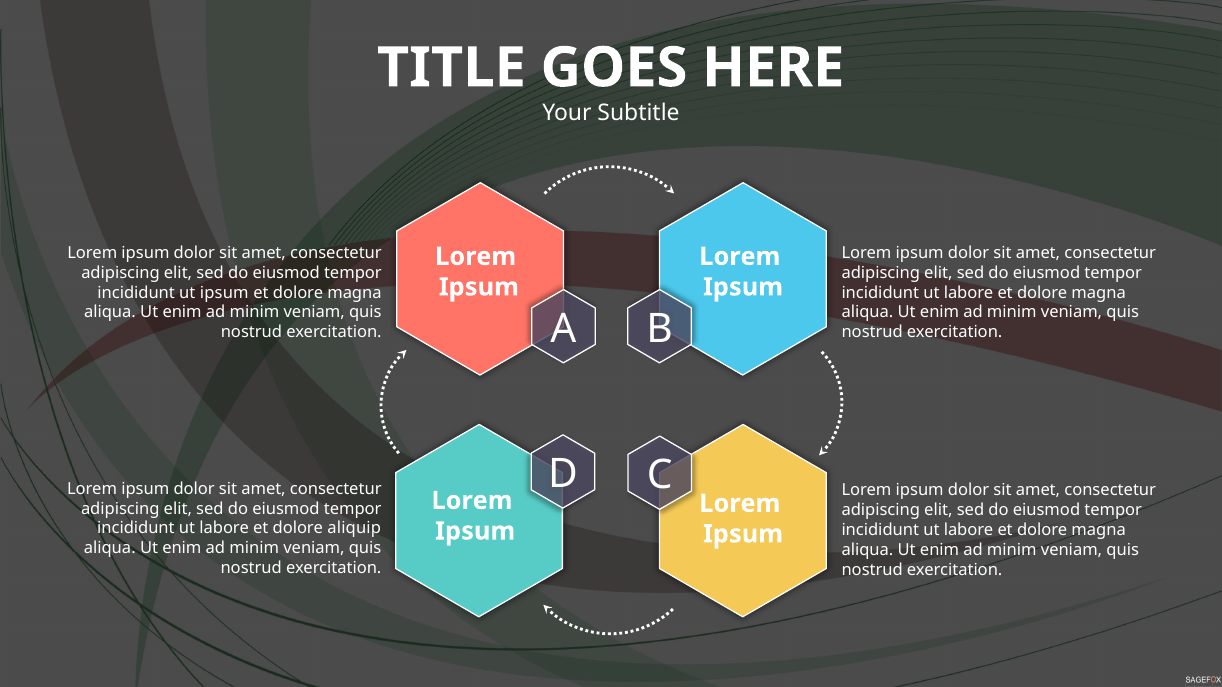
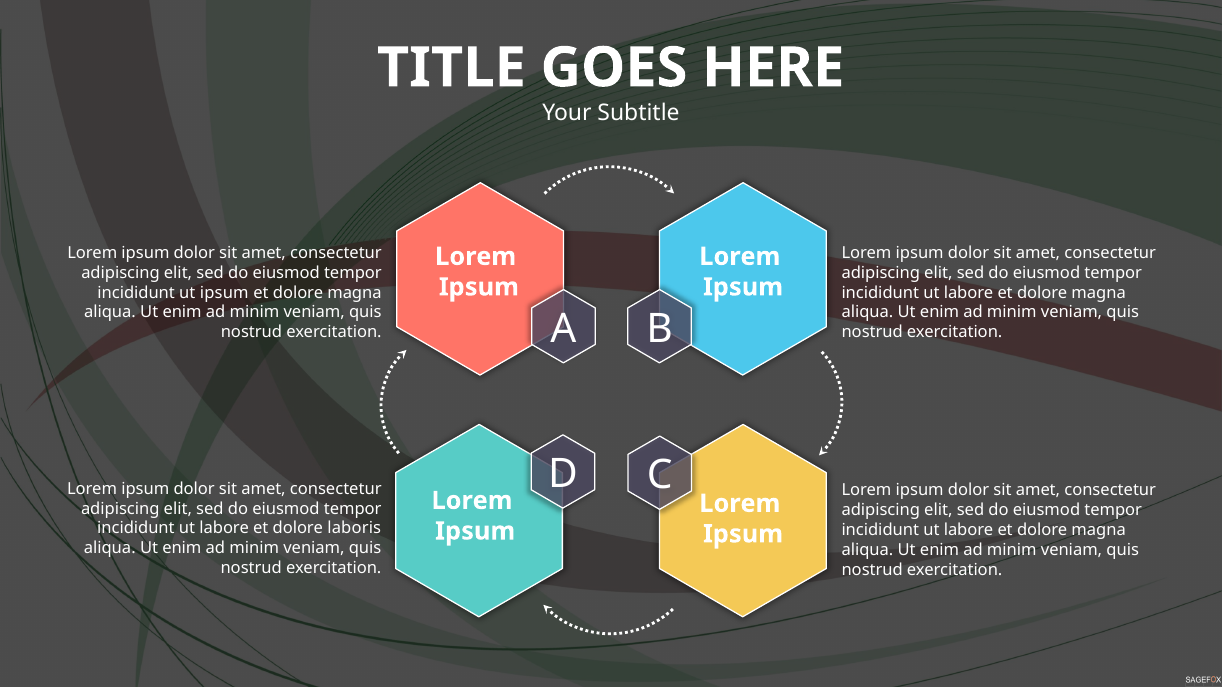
aliquip: aliquip -> laboris (354, 529)
